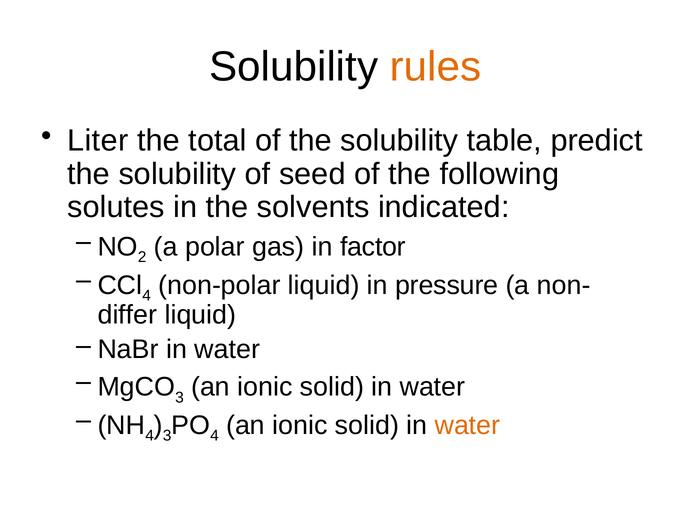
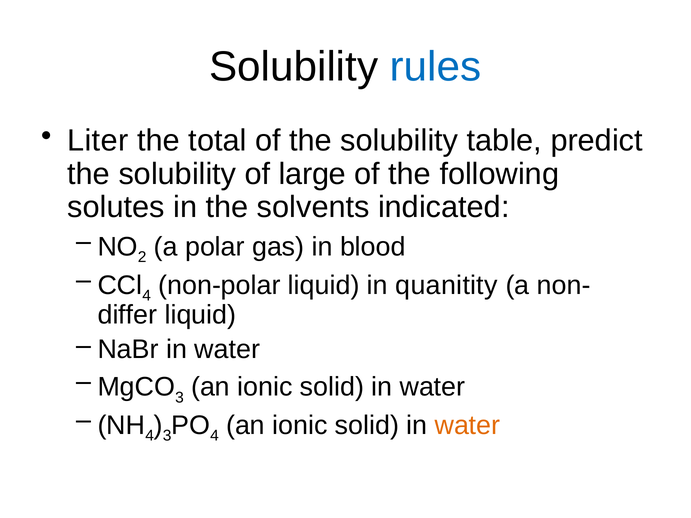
rules colour: orange -> blue (436, 67)
seed: seed -> large (312, 174)
factor: factor -> blood (373, 247)
pressure: pressure -> quanitity (447, 285)
